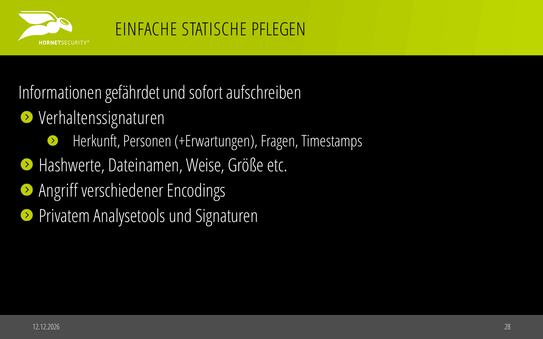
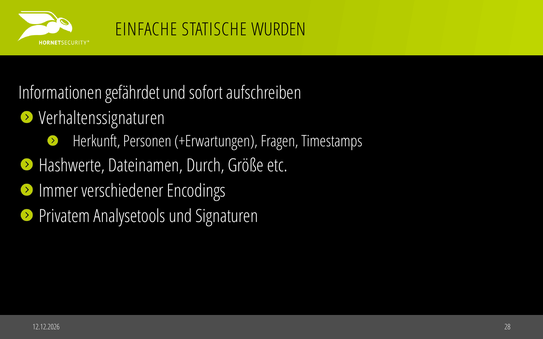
PFLEGEN: PFLEGEN -> WURDEN (279, 30)
Weise: Weise -> Durch (205, 166)
Angriff: Angriff -> Immer (58, 191)
